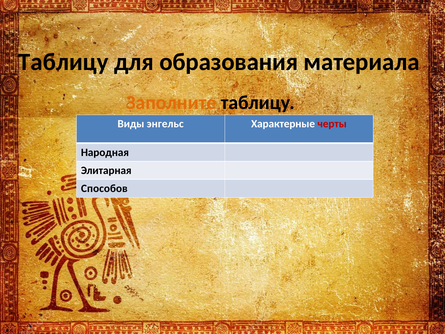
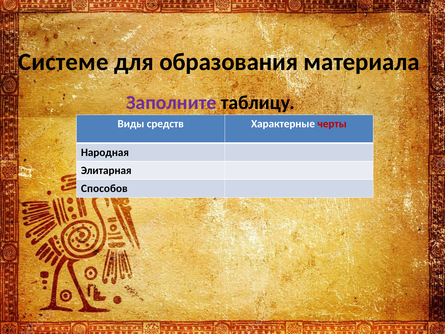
Таблицу: Таблицу -> Системе (63, 62)
Заполните colour: orange -> purple (171, 102)
энгельс: энгельс -> средств (165, 124)
